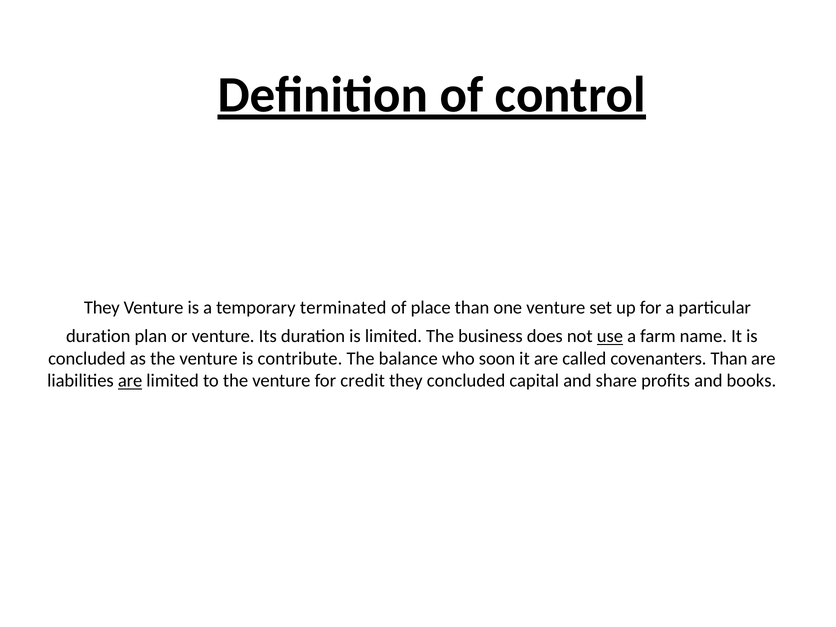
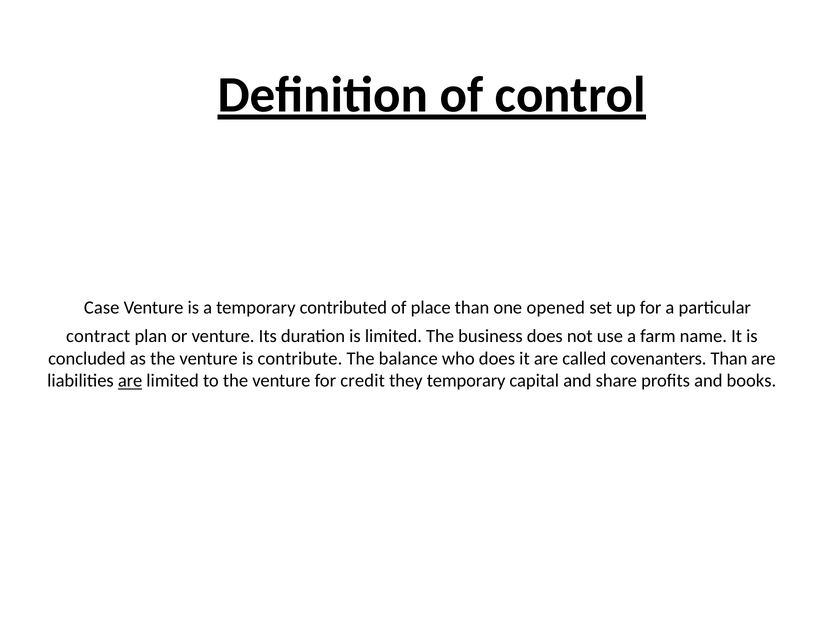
They: They -> Case (102, 308)
terminated: terminated -> contributed (343, 308)
one venture: venture -> opened (556, 308)
duration: duration -> contract (98, 336)
use underline: present -> none (610, 336)
who soon: soon -> does (497, 359)
they concluded: concluded -> temporary (466, 381)
